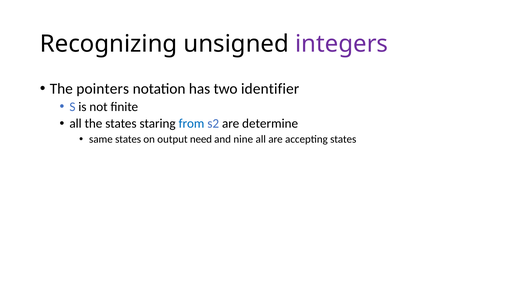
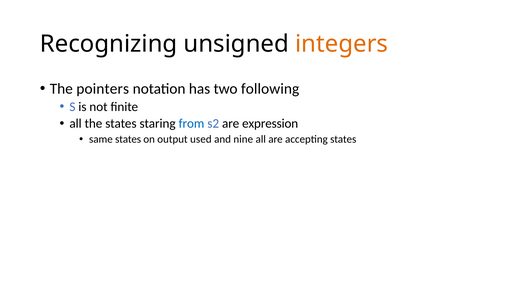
integers colour: purple -> orange (342, 44)
identifier: identifier -> following (270, 89)
determine: determine -> expression (270, 124)
need: need -> used (201, 139)
